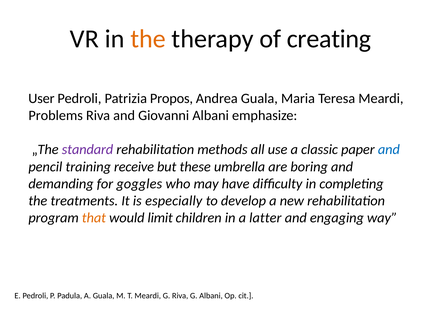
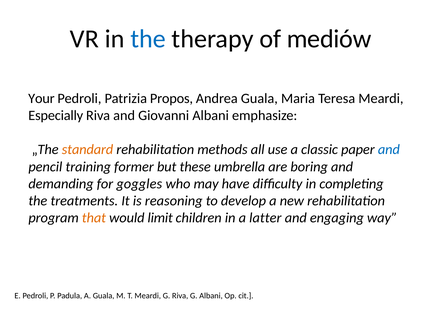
the colour: orange -> blue (148, 39)
creating: creating -> mediów (329, 39)
User: User -> Your (41, 99)
Problems: Problems -> Especially (56, 116)
standard colour: purple -> orange (88, 150)
receive: receive -> former (134, 167)
especially: especially -> reasoning (174, 201)
